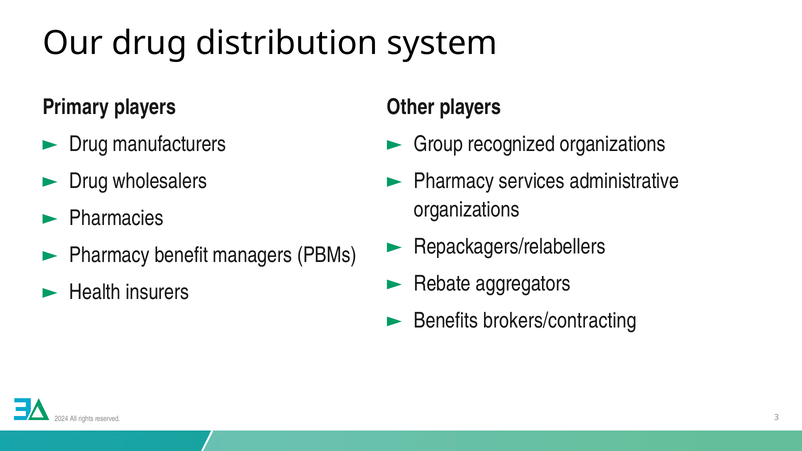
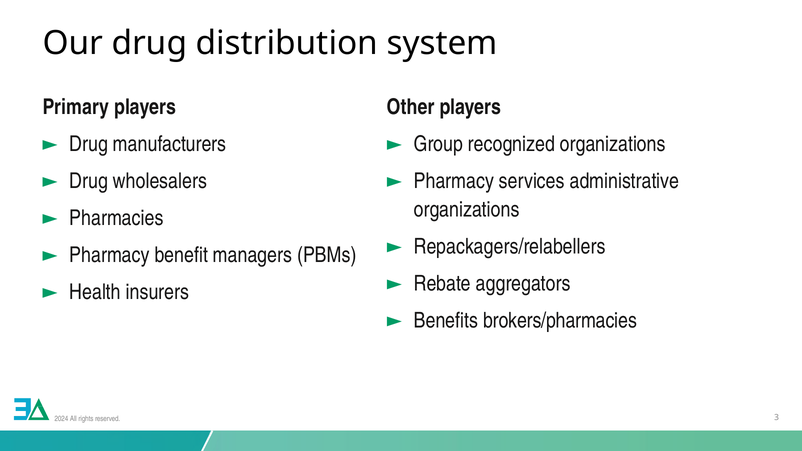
brokers/contracting: brokers/contracting -> brokers/pharmacies (560, 321)
